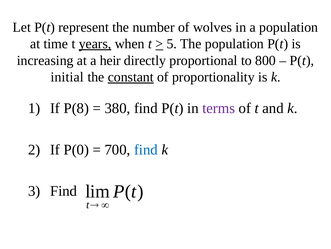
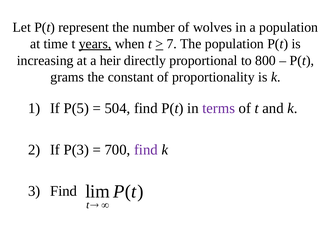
5: 5 -> 7 (172, 44)
initial: initial -> grams (67, 77)
constant underline: present -> none (131, 77)
P(8: P(8 -> P(5 (76, 108)
380: 380 -> 504 (117, 108)
P(0: P(0 -> P(3 (76, 149)
find colour: blue -> purple (146, 149)
